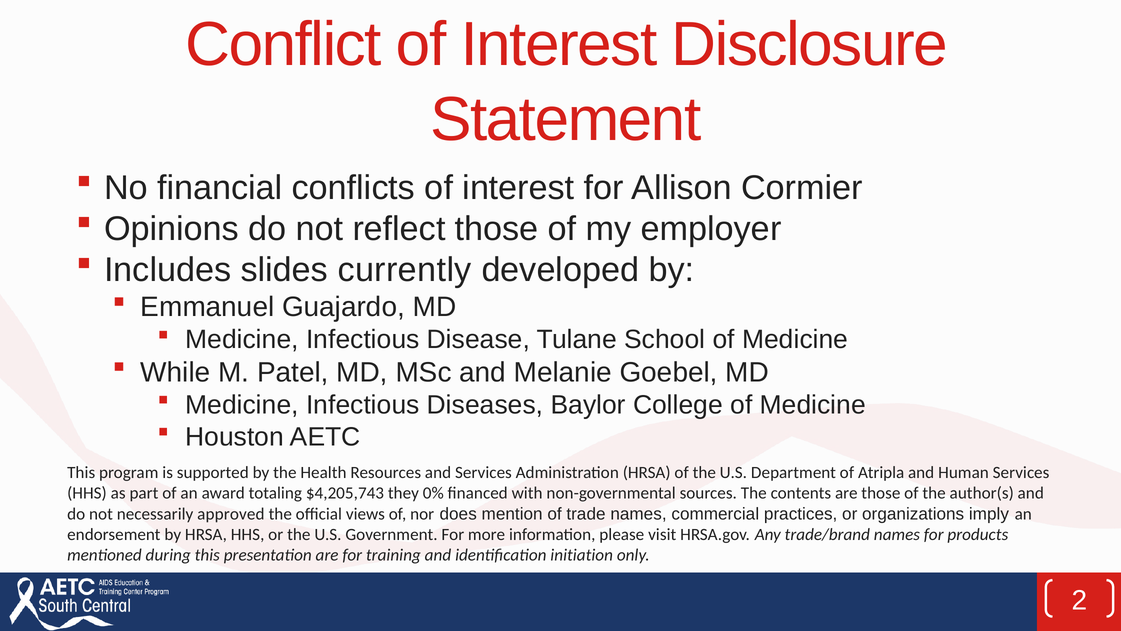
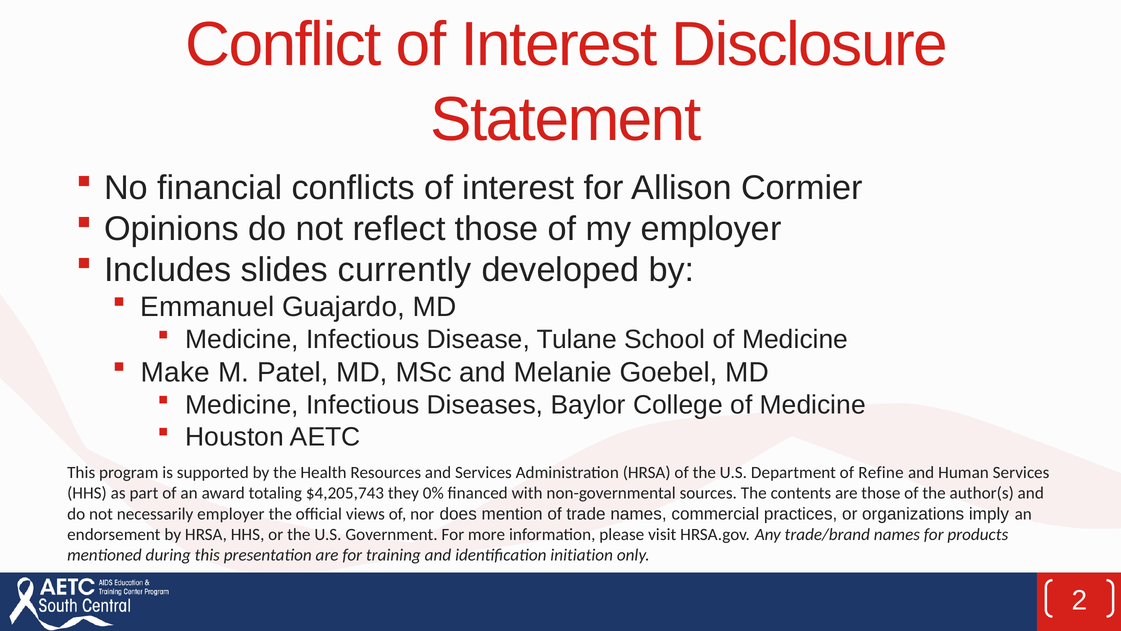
While: While -> Make (175, 372)
Atripla: Atripla -> Refine (881, 472)
necessarily approved: approved -> employer (231, 514)
